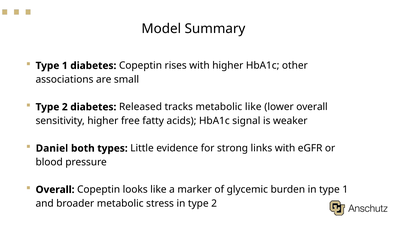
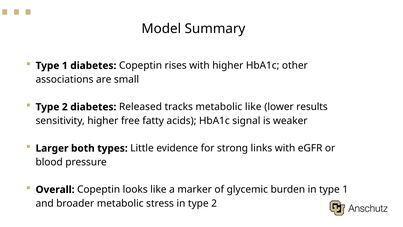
lower overall: overall -> results (312, 107)
Daniel: Daniel -> Larger (52, 148)
